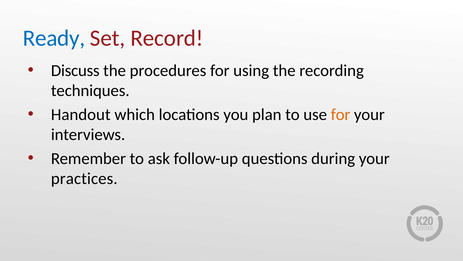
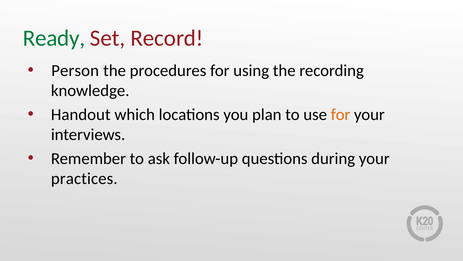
Ready colour: blue -> green (54, 38)
Discuss: Discuss -> Person (75, 70)
techniques: techniques -> knowledge (90, 90)
